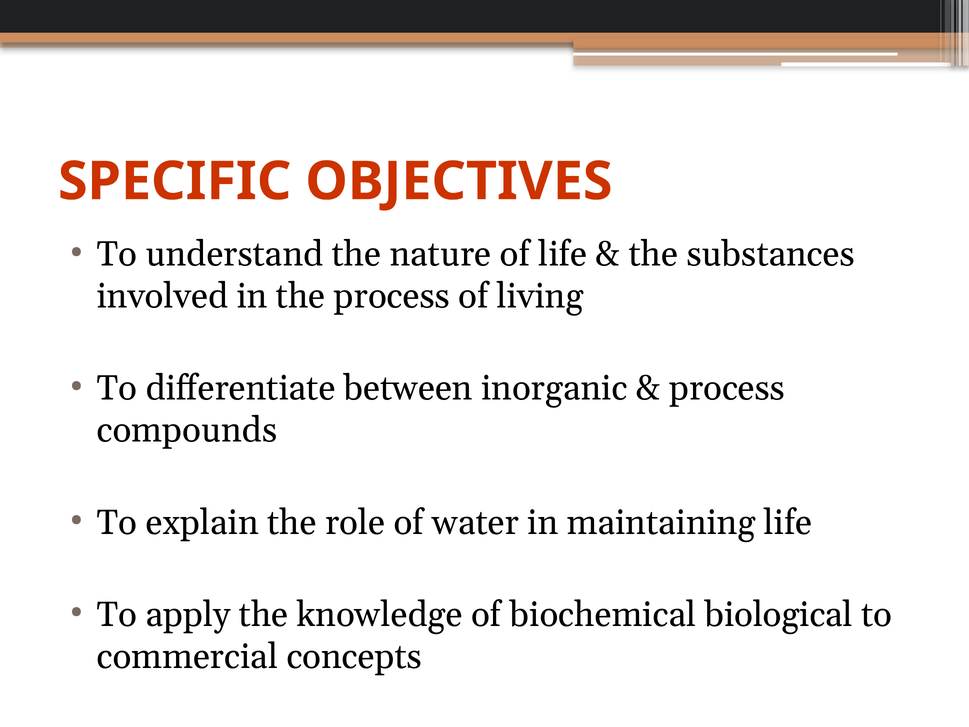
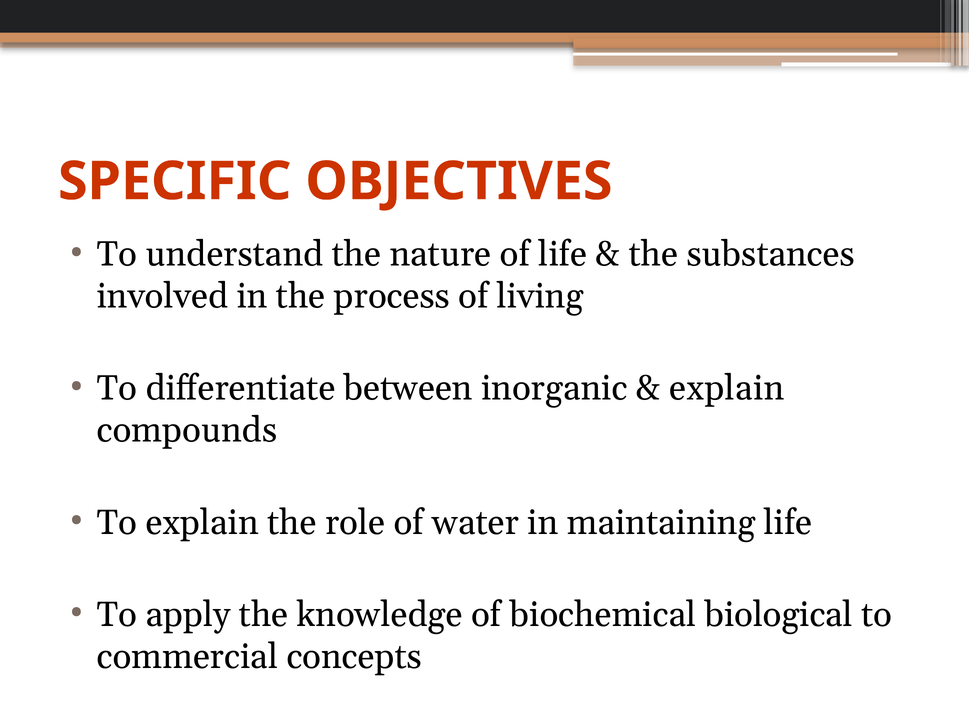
process: process -> explain (727, 388)
